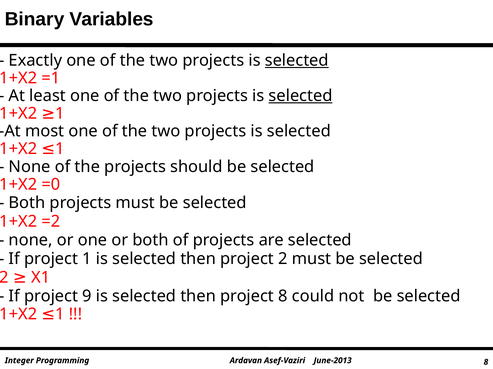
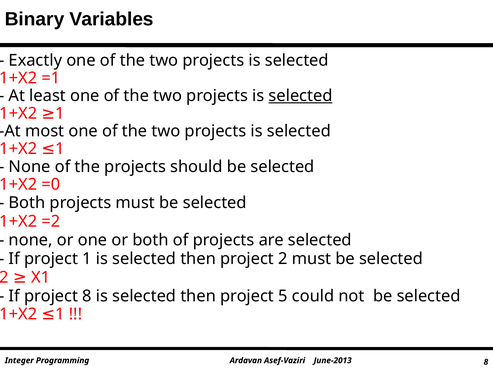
selected underline: present -> none (297, 60)
project 9: 9 -> 8 (87, 297)
project 8: 8 -> 5 (283, 297)
